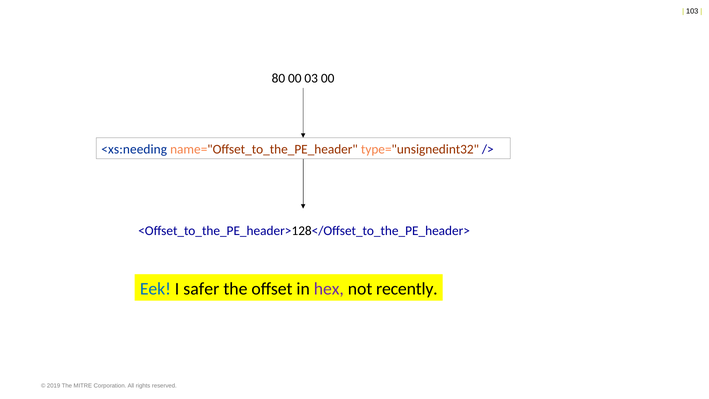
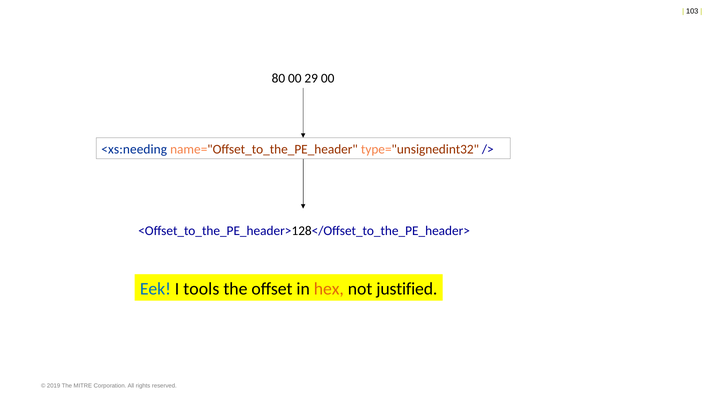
03: 03 -> 29 (311, 78)
safer: safer -> tools (201, 289)
hex colour: purple -> orange (329, 289)
recently: recently -> justified (407, 289)
